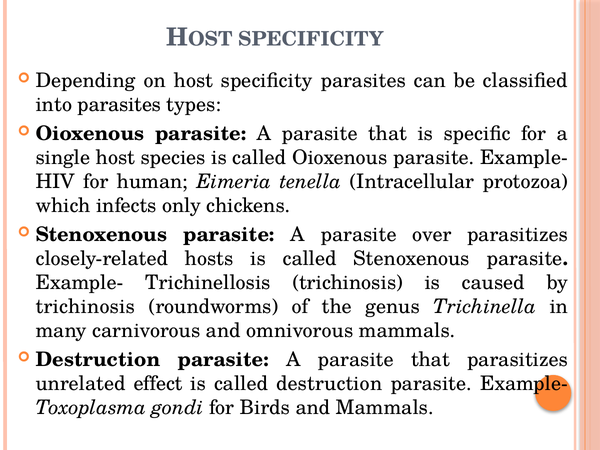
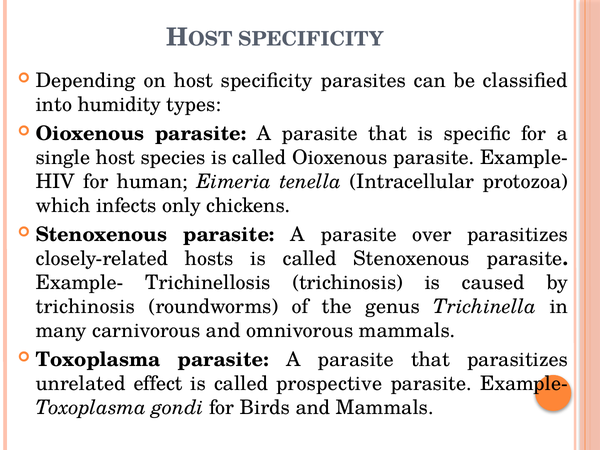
into parasites: parasites -> humidity (119, 105)
Destruction: Destruction -> Toxoplasma (98, 360)
called destruction: destruction -> prospective (329, 384)
